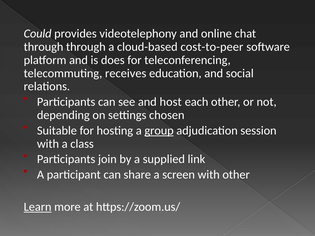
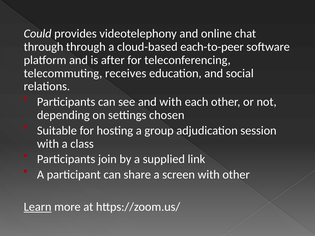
cost-to-peer: cost-to-peer -> each-to-peer (212, 47)
does: does -> after (113, 60)
and host: host -> with (171, 102)
group underline: present -> none (159, 131)
